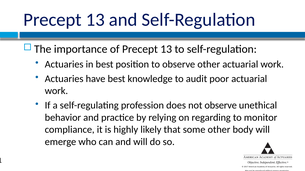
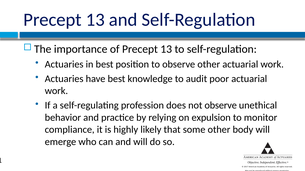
regarding: regarding -> expulsion (211, 118)
